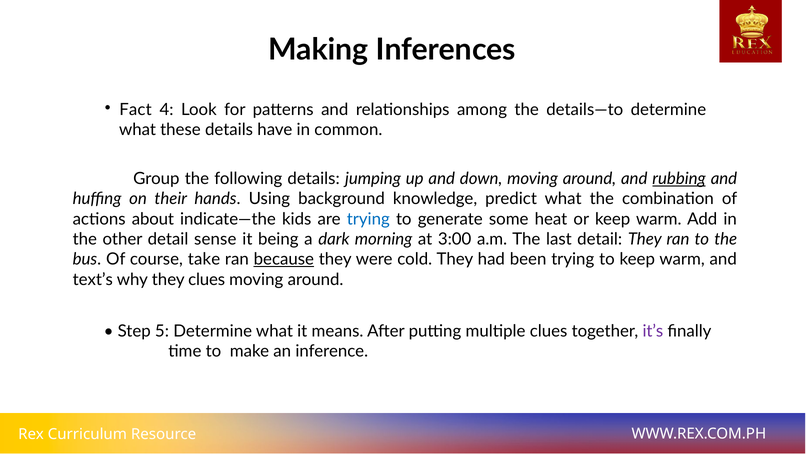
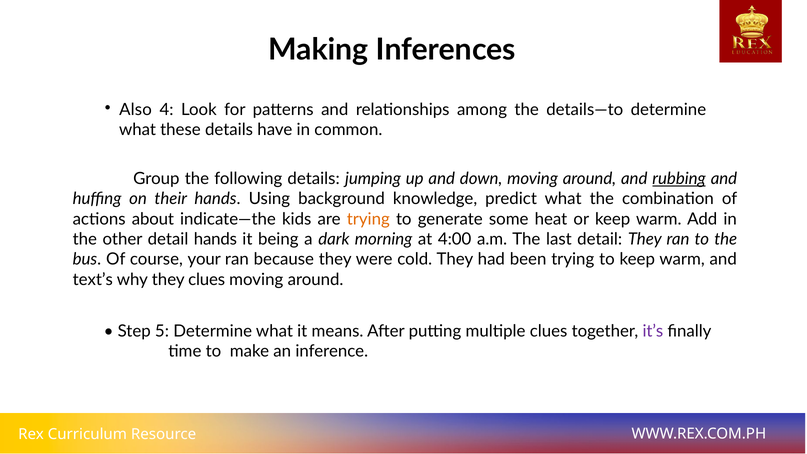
Fact: Fact -> Also (135, 110)
trying colour: blue -> orange (368, 219)
detail sense: sense -> hands (215, 239)
3:00: 3:00 -> 4:00 (455, 239)
take: take -> your (204, 259)
because underline: present -> none (284, 259)
